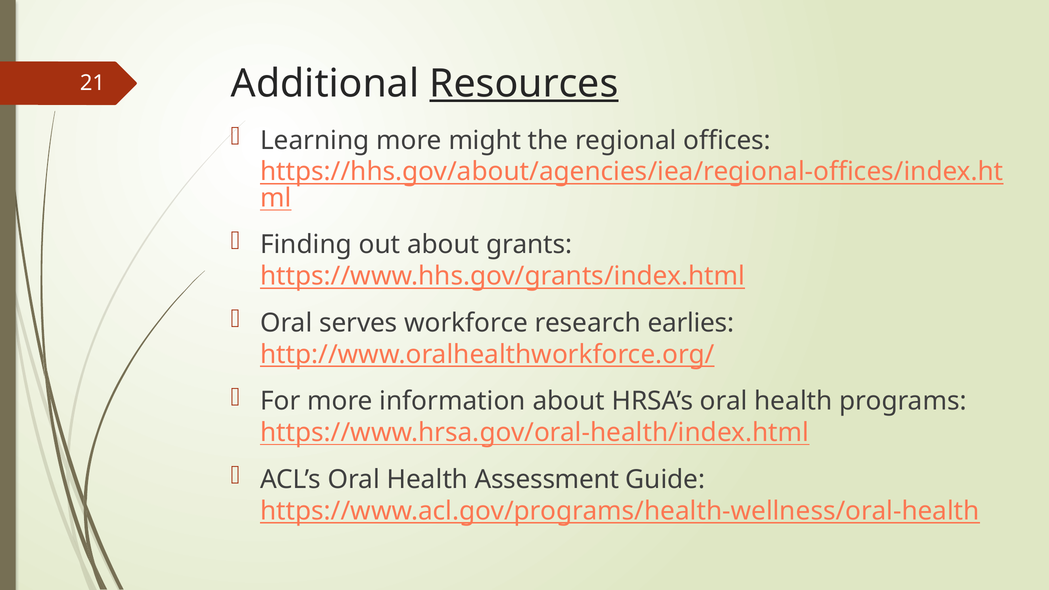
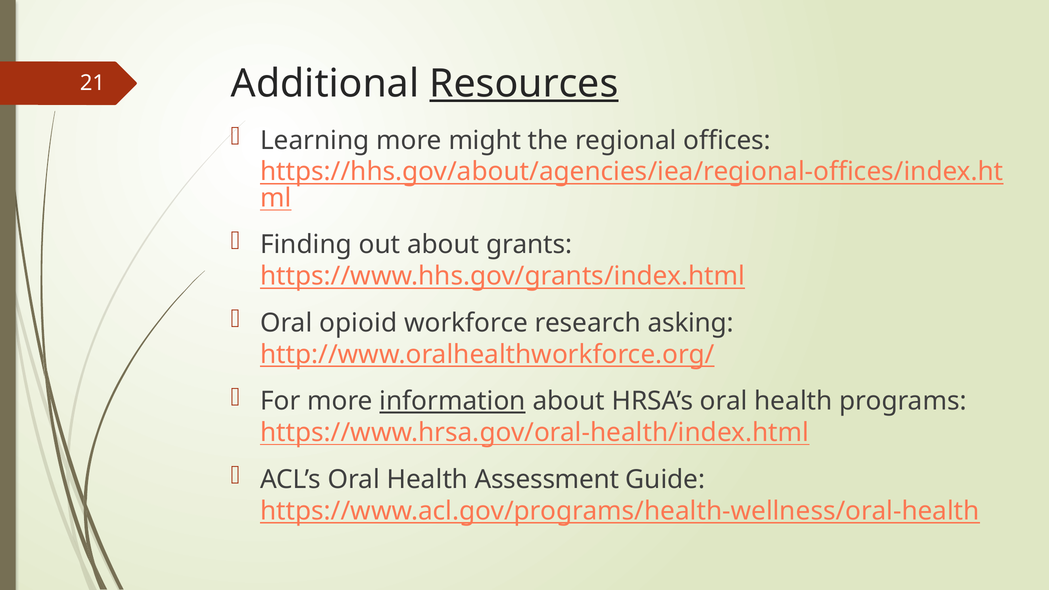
serves: serves -> opioid (358, 323)
earlies: earlies -> asking (691, 323)
information underline: none -> present (453, 401)
